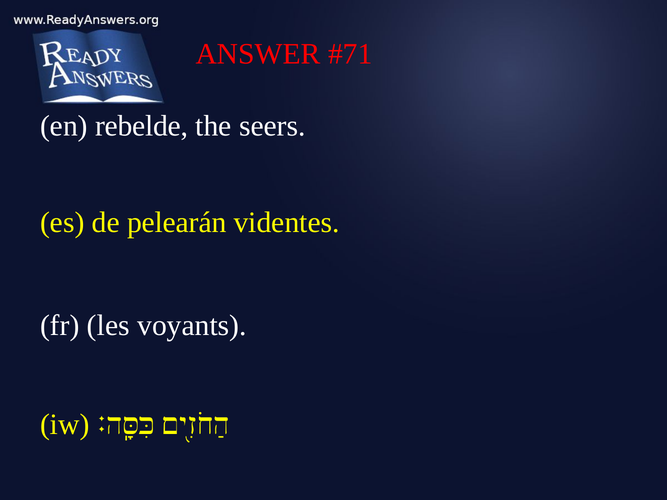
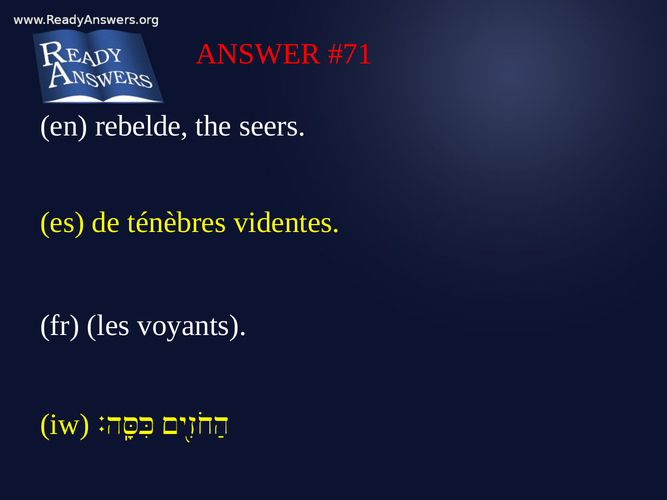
pelearán: pelearán -> ténèbres (177, 223)
